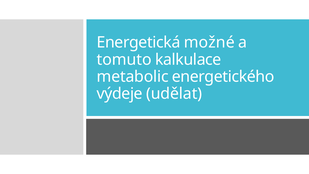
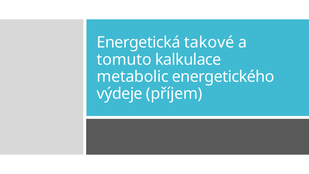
možné: možné -> takové (209, 42)
udělat: udělat -> příjem (174, 94)
